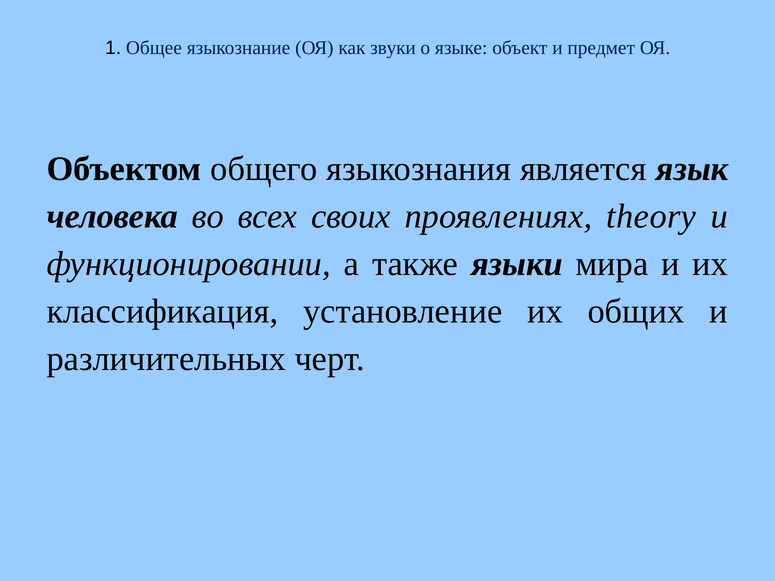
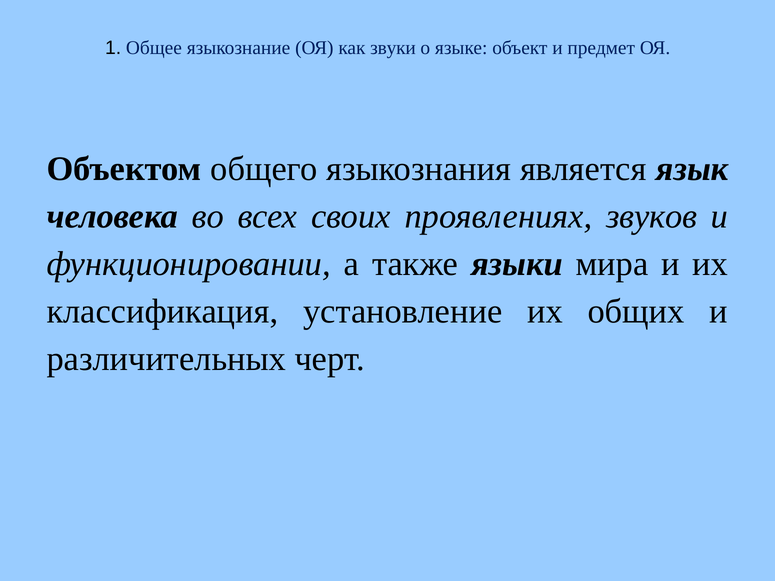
theory: theory -> звуков (652, 216)
